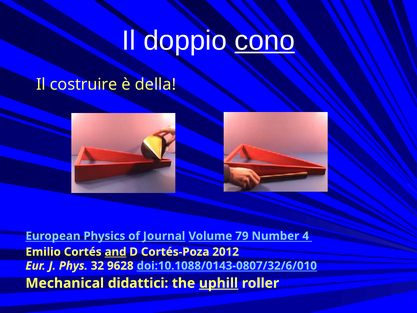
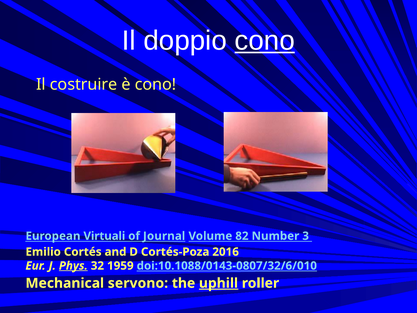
è della: della -> cono (156, 84)
Physics: Physics -> Virtuali (104, 236)
79: 79 -> 82 (242, 236)
4: 4 -> 3 (306, 236)
and underline: present -> none (116, 252)
2012: 2012 -> 2016 (226, 252)
Phys underline: none -> present (73, 266)
9628: 9628 -> 1959 (120, 266)
didattici: didattici -> servono (138, 283)
